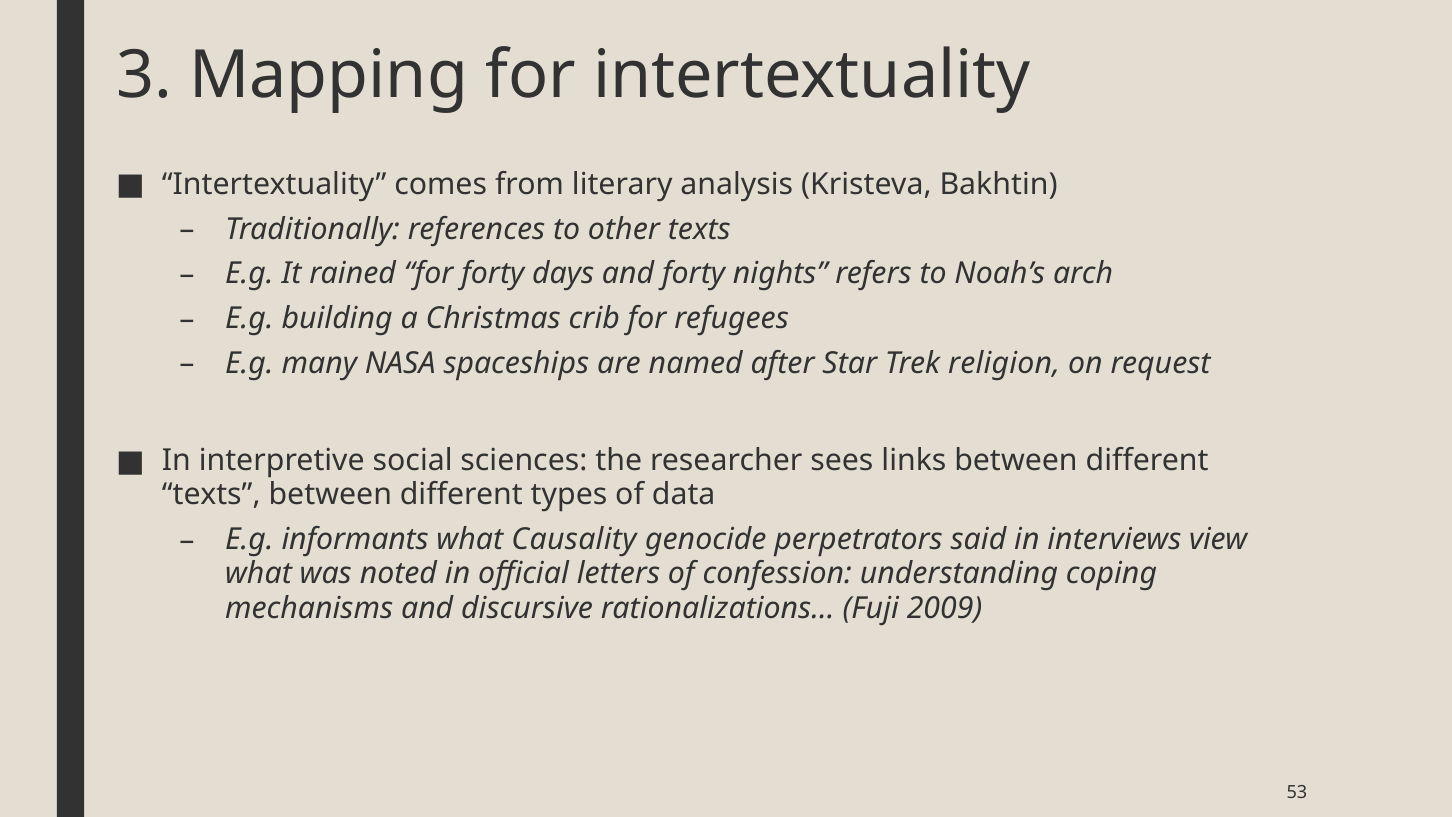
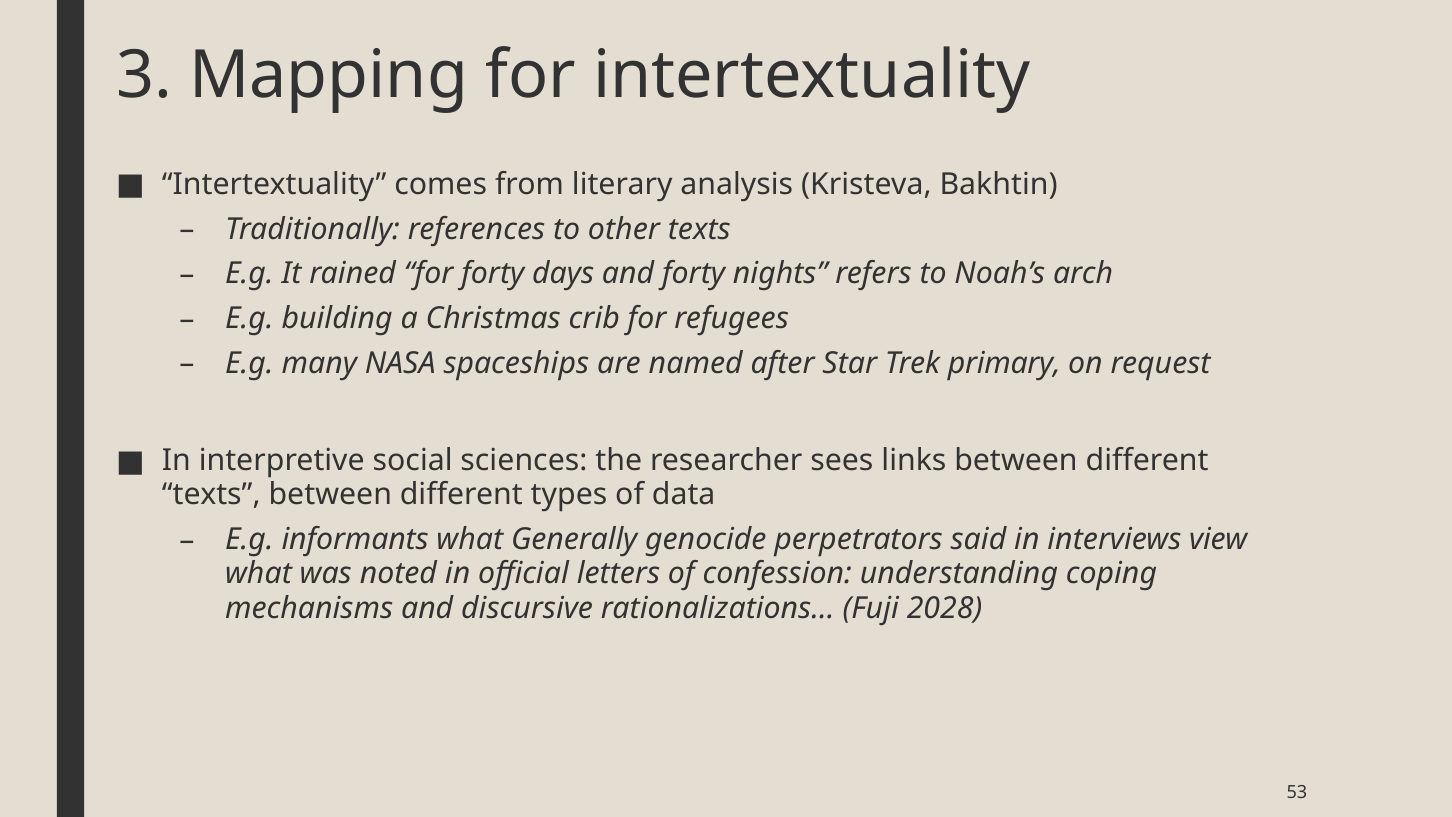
religion: religion -> primary (1004, 363)
Causality: Causality -> Generally (574, 539)
2009: 2009 -> 2028 (945, 608)
